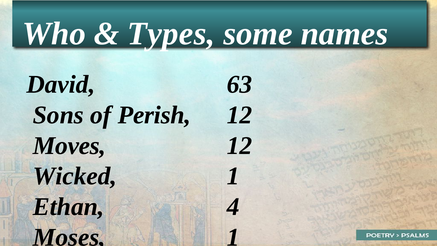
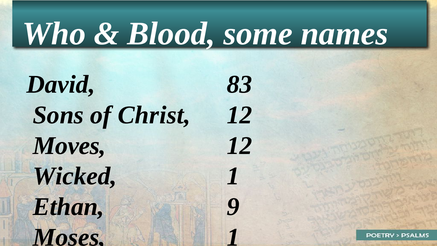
Types: Types -> Blood (171, 34)
63: 63 -> 83 (239, 84)
Perish: Perish -> Christ (154, 115)
4: 4 -> 9 (233, 207)
